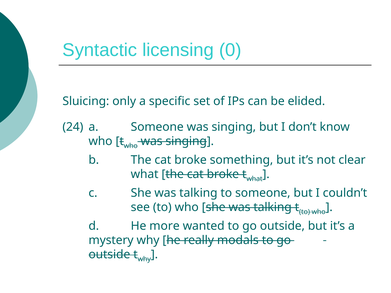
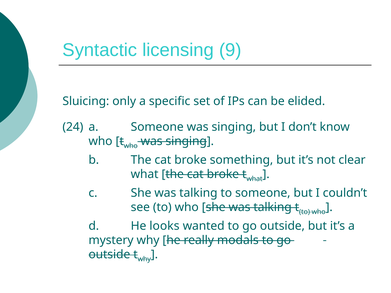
0: 0 -> 9 (230, 50)
more: more -> looks (164, 226)
